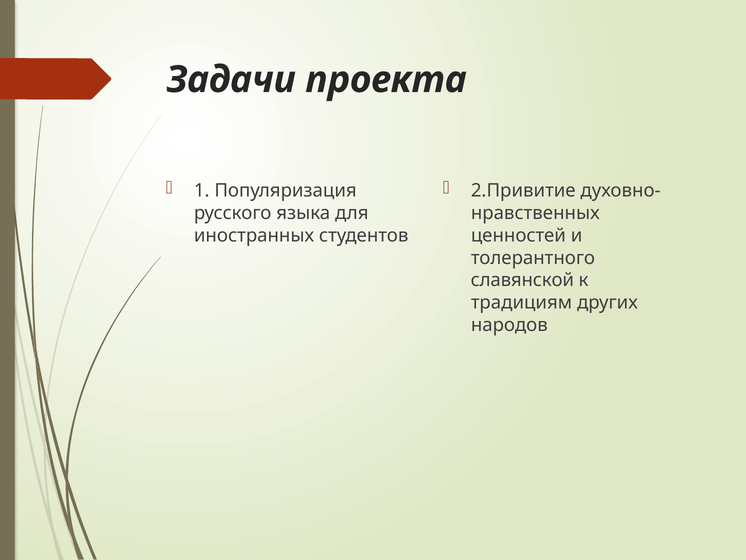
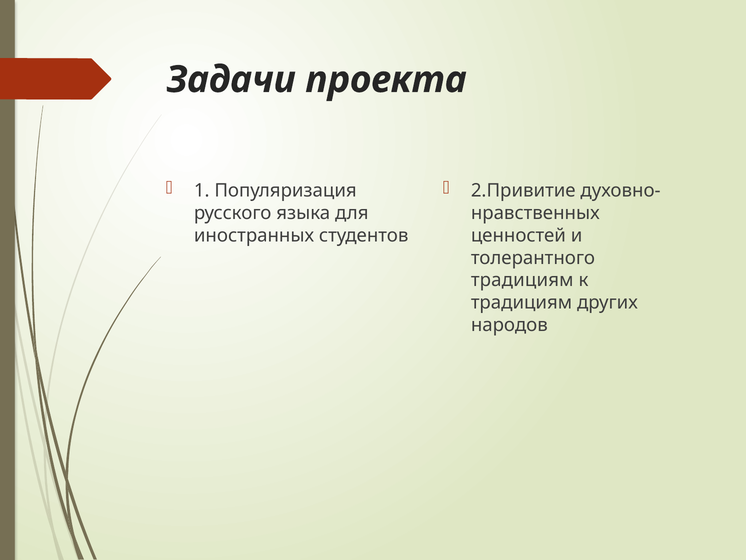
славянской: славянской -> традициям (522, 280)
